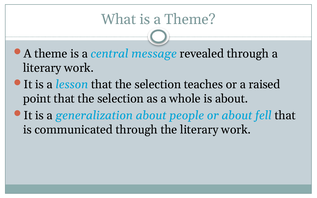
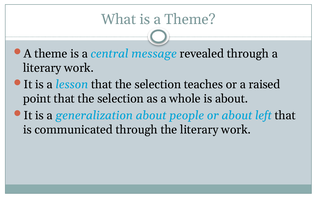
fell: fell -> left (264, 116)
